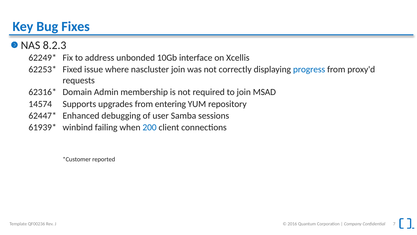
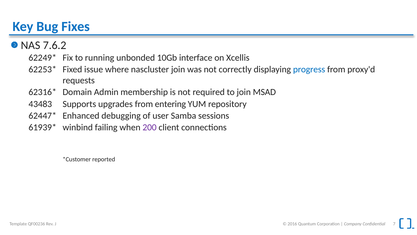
8.2.3: 8.2.3 -> 7.6.2 (55, 45)
address: address -> running (100, 58)
14574: 14574 -> 43483 (40, 104)
200 colour: blue -> purple (150, 127)
